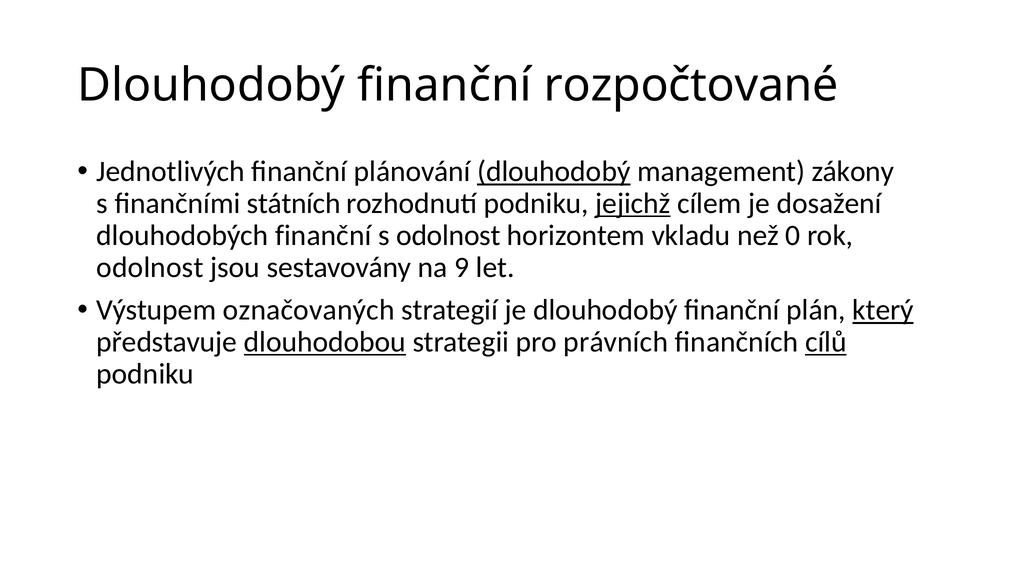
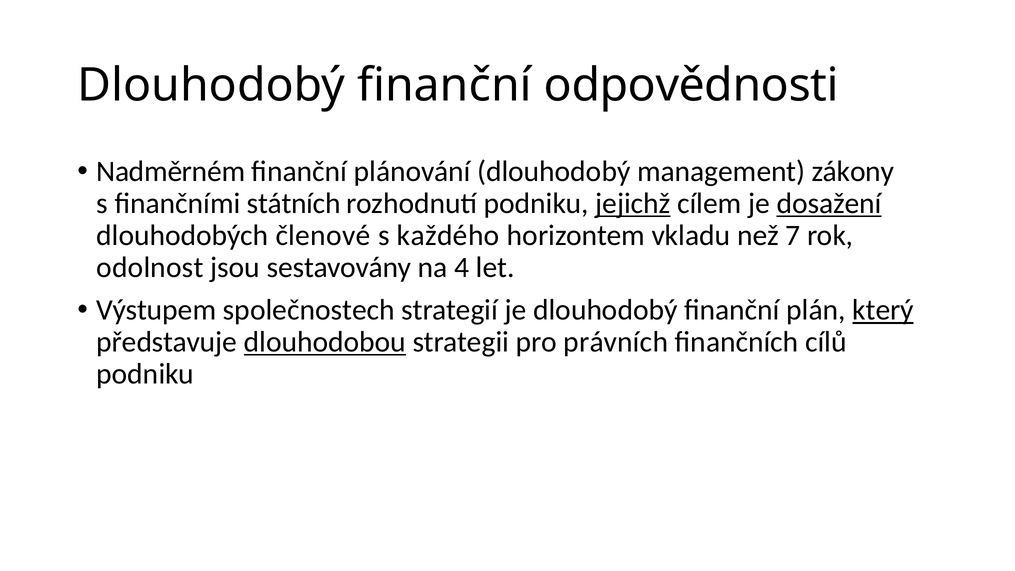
rozpočtované: rozpočtované -> odpovědnosti (691, 85)
Jednotlivých: Jednotlivých -> Nadměrném (171, 172)
dlouhodobý underline: present -> none (554, 172)
dosažení underline: none -> present (829, 204)
dlouhodobých finanční: finanční -> členové (323, 236)
s odolnost: odolnost -> každého (448, 236)
0: 0 -> 7 (793, 236)
9: 9 -> 4 (462, 268)
označovaných: označovaných -> společnostech (309, 310)
cílů underline: present -> none (826, 342)
